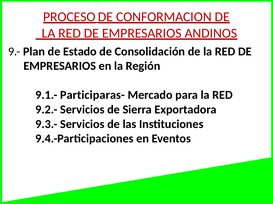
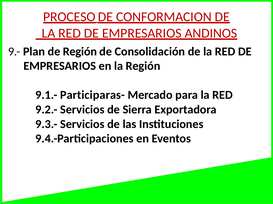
de Estado: Estado -> Región (80, 52)
